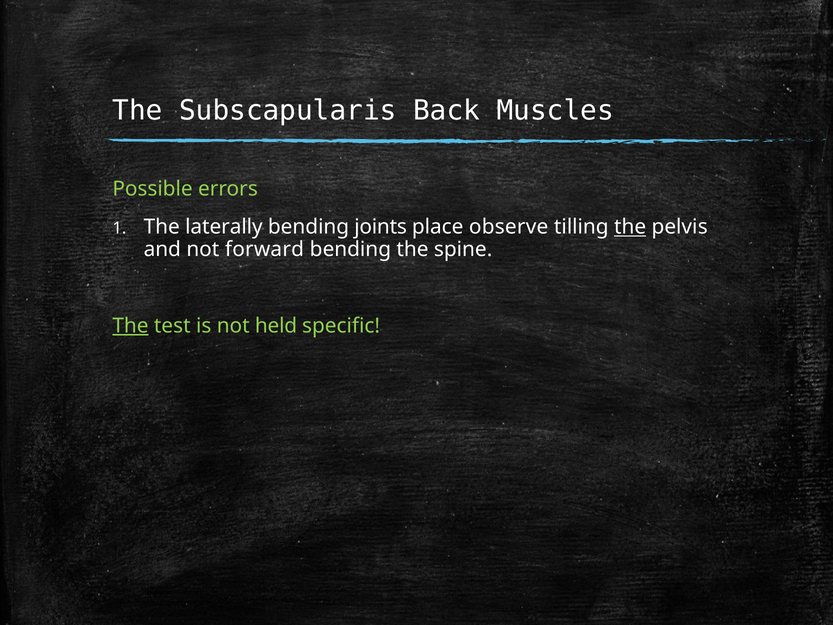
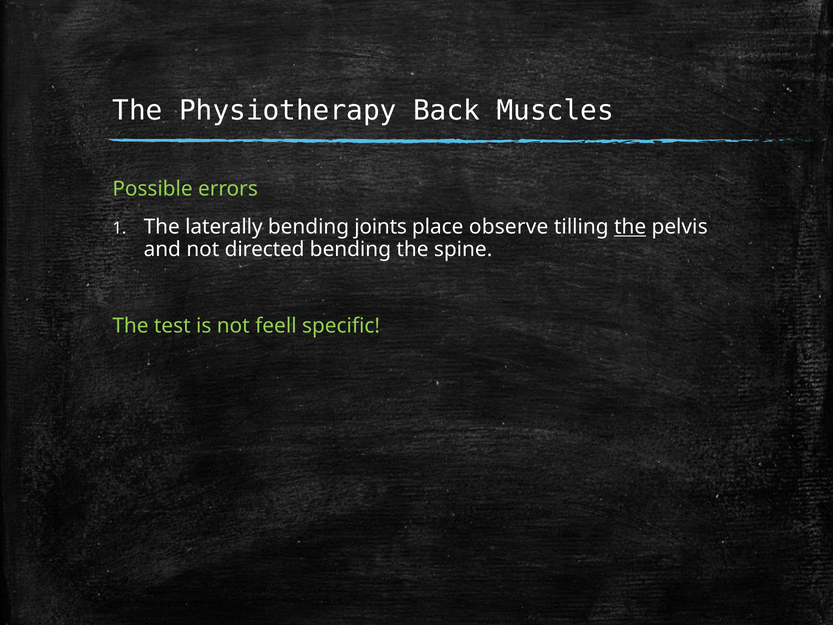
Subscapularis: Subscapularis -> Physiotherapy (288, 111)
forward: forward -> directed (265, 249)
The underline: present -> none (130, 326)
held: held -> feell (276, 326)
